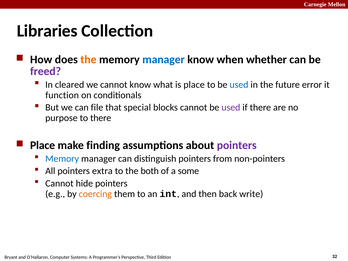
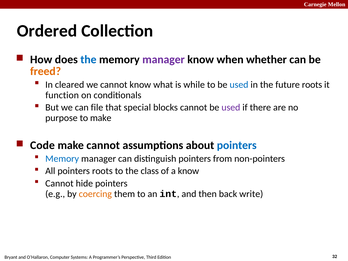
Libraries: Libraries -> Ordered (47, 31)
the colour: orange -> blue (88, 60)
manager colour: blue -> purple (164, 60)
freed colour: purple -> orange (46, 71)
is place: place -> while (194, 85)
future error: error -> roots (312, 85)
to there: there -> make (101, 118)
Place: Place -> Code (42, 145)
make finding: finding -> cannot (103, 145)
pointers colour: purple -> blue (237, 145)
pointers extra: extra -> roots (102, 171)
both: both -> class (150, 171)
a some: some -> know (188, 171)
